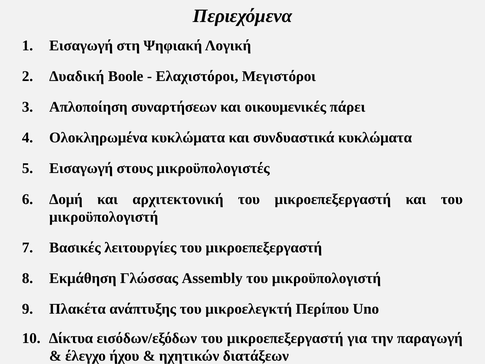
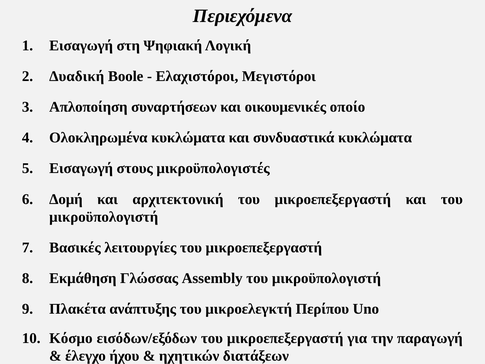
πάρει: πάρει -> οποίο (347, 107)
Δίκτυα: Δίκτυα -> Κόσμο (71, 338)
